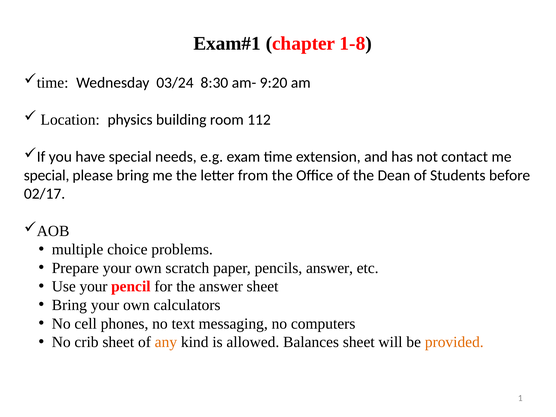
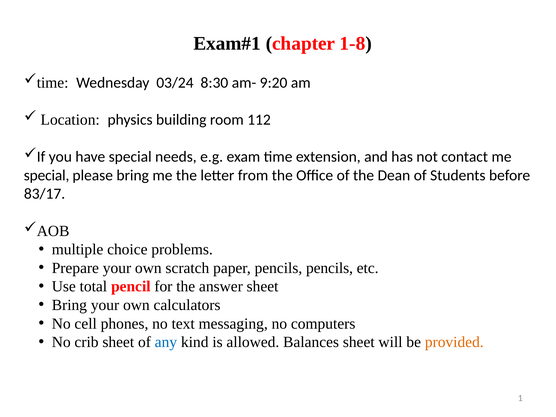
02/17: 02/17 -> 83/17 (45, 194)
pencils answer: answer -> pencils (330, 268)
Use your: your -> total (93, 287)
any colour: orange -> blue (166, 342)
